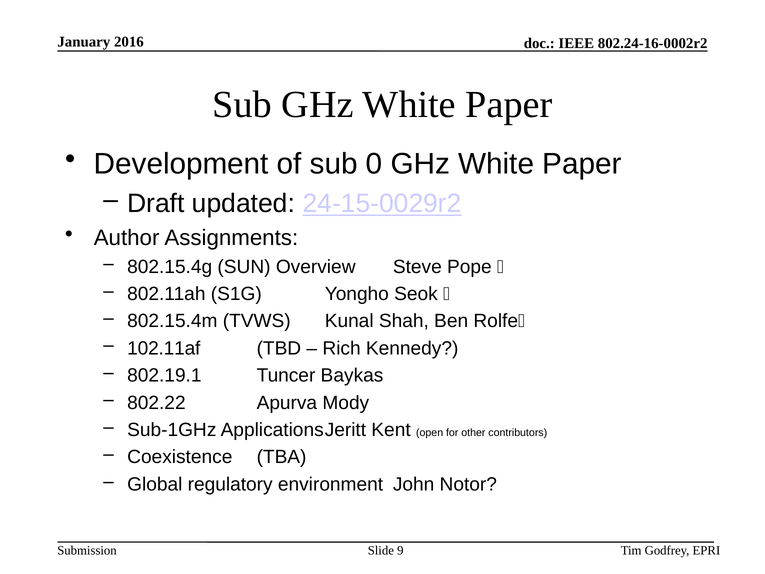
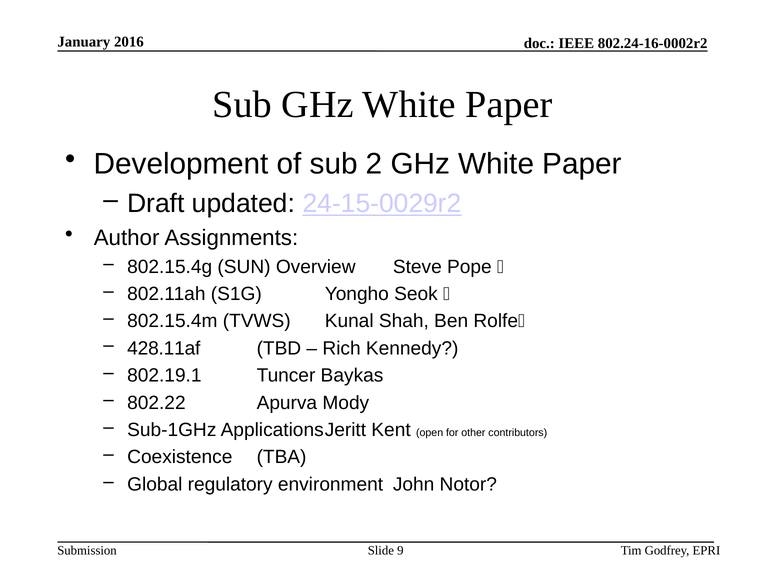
0: 0 -> 2 (374, 164)
102.11af: 102.11af -> 428.11af (164, 348)
